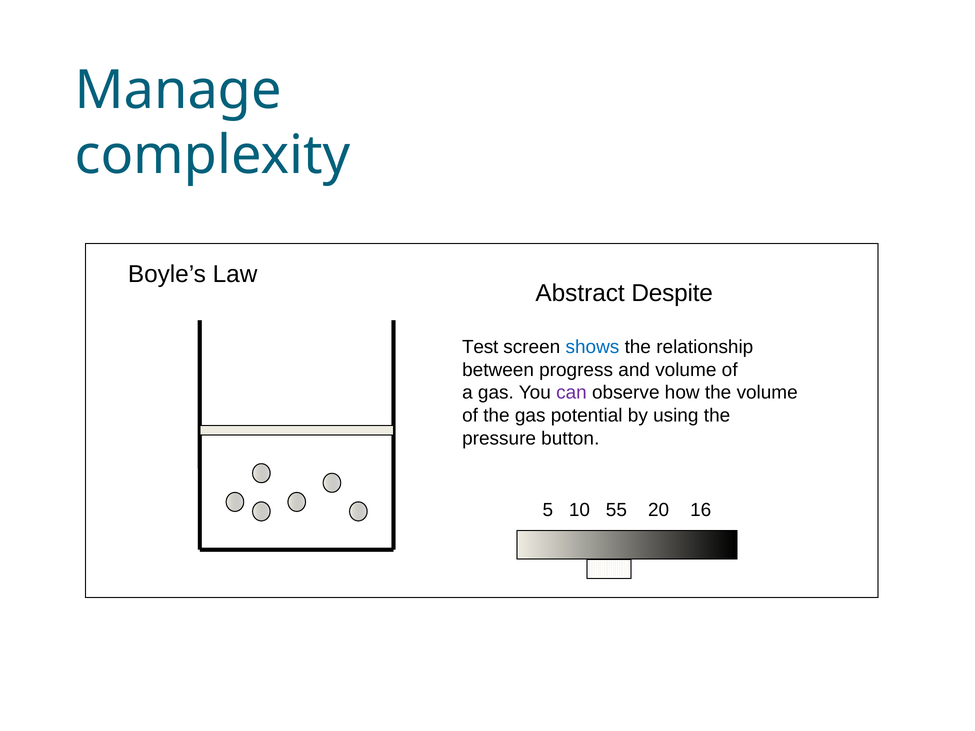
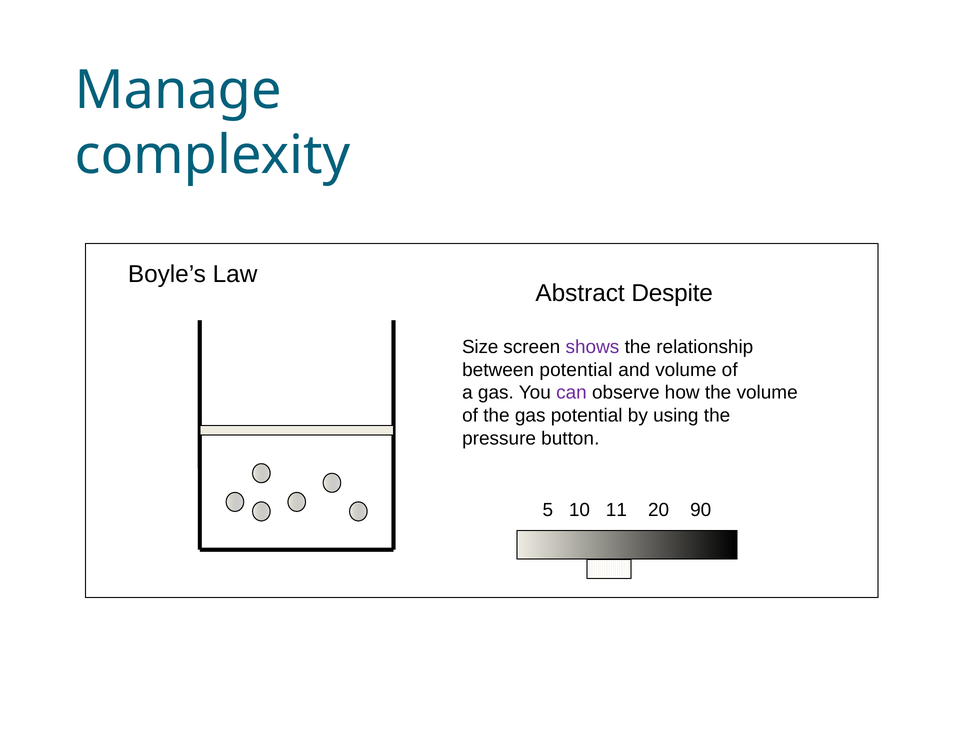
Test: Test -> Size (480, 347)
shows colour: blue -> purple (592, 347)
between progress: progress -> potential (576, 370)
55: 55 -> 11 (616, 510)
16: 16 -> 90 (701, 510)
